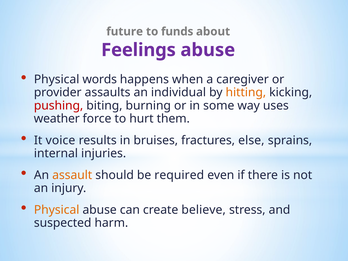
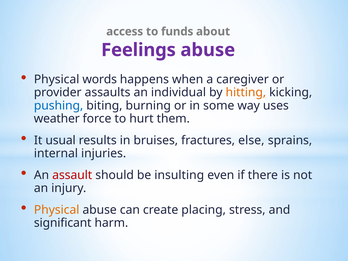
future: future -> access (125, 32)
pushing colour: red -> blue (59, 106)
voice: voice -> usual (61, 140)
assault colour: orange -> red (72, 175)
required: required -> insulting (179, 175)
believe: believe -> placing (204, 210)
suspected: suspected -> significant (63, 223)
